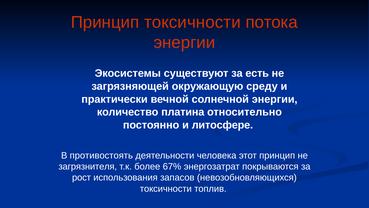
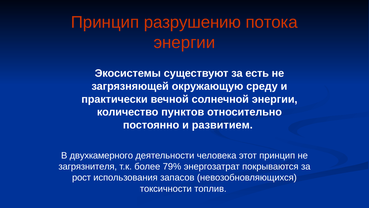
Принцип токсичности: токсичности -> разрушению (193, 22)
платина: платина -> пунктов (183, 112)
литосфере: литосфере -> развитием (222, 125)
противостоять: противостоять -> двухкамерного (101, 155)
67%: 67% -> 79% (172, 166)
